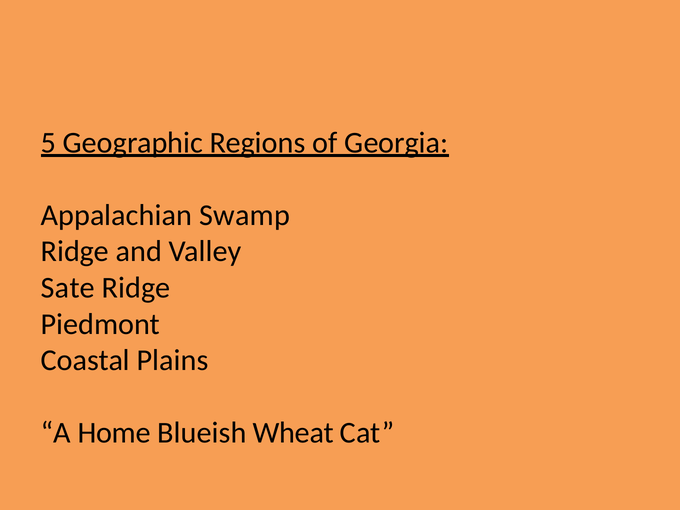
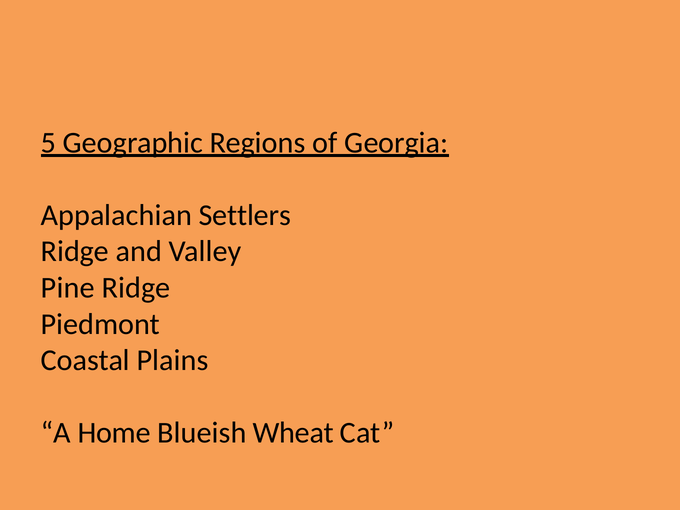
Swamp: Swamp -> Settlers (245, 215)
Sate: Sate -> Pine (68, 288)
